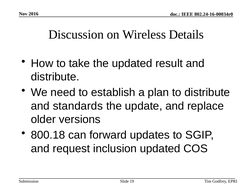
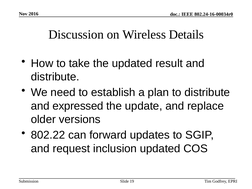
standards: standards -> expressed (78, 106)
800.18: 800.18 -> 802.22 (48, 135)
